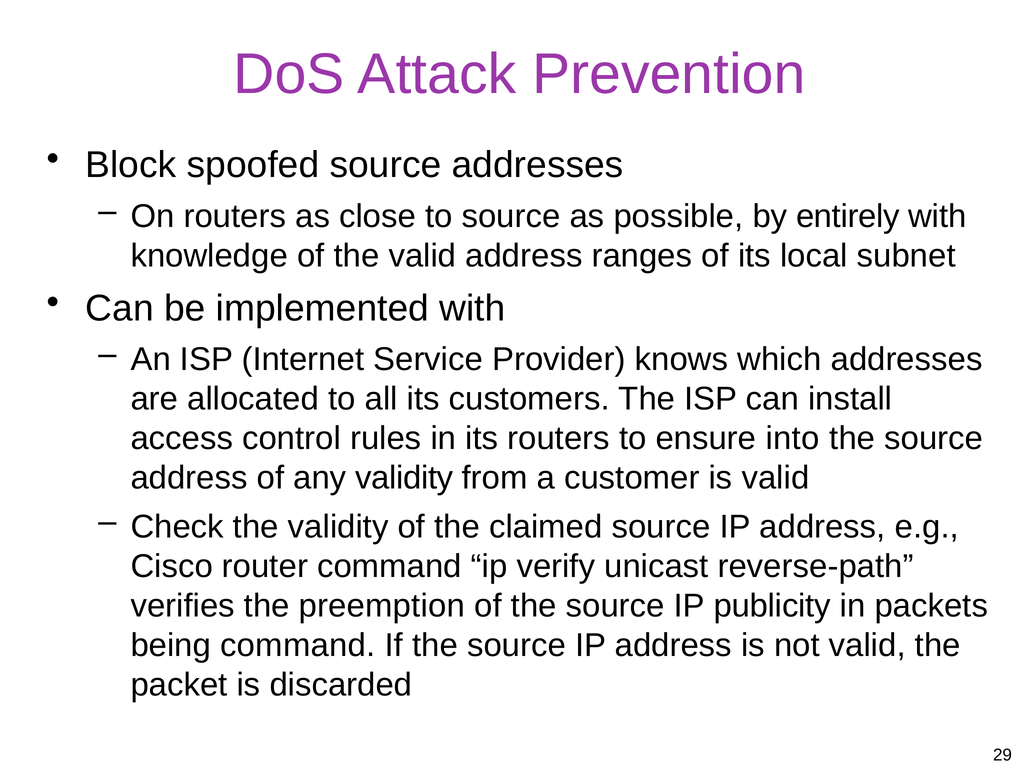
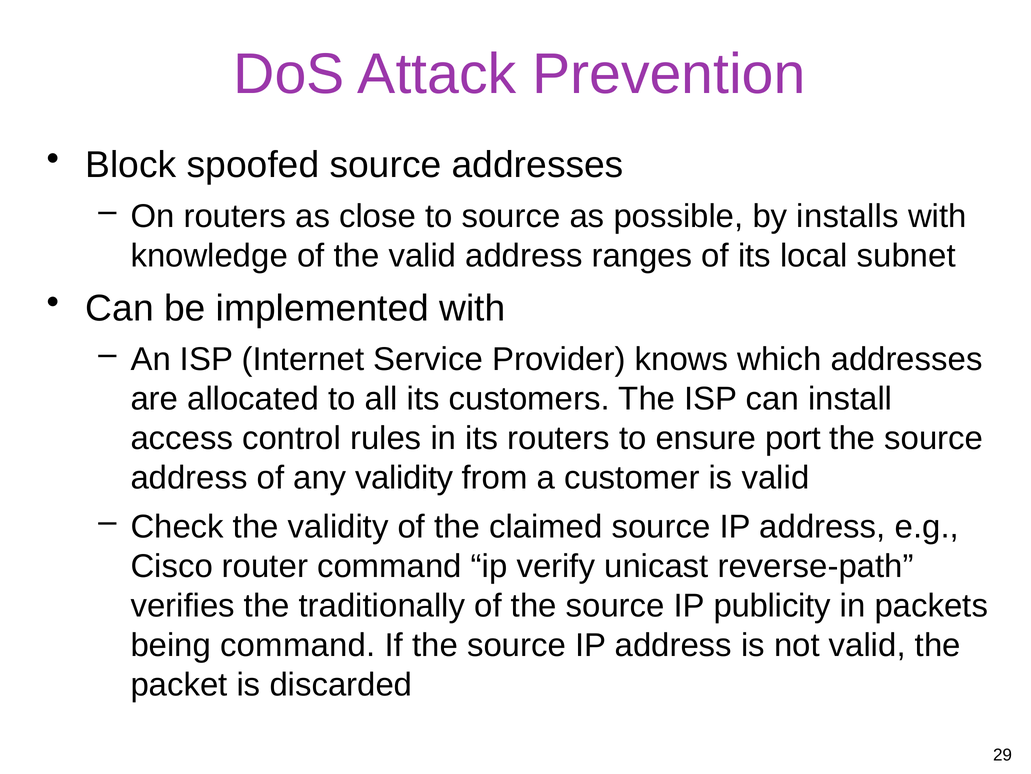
entirely: entirely -> installs (848, 216)
into: into -> port (793, 438)
preemption: preemption -> traditionally (382, 605)
